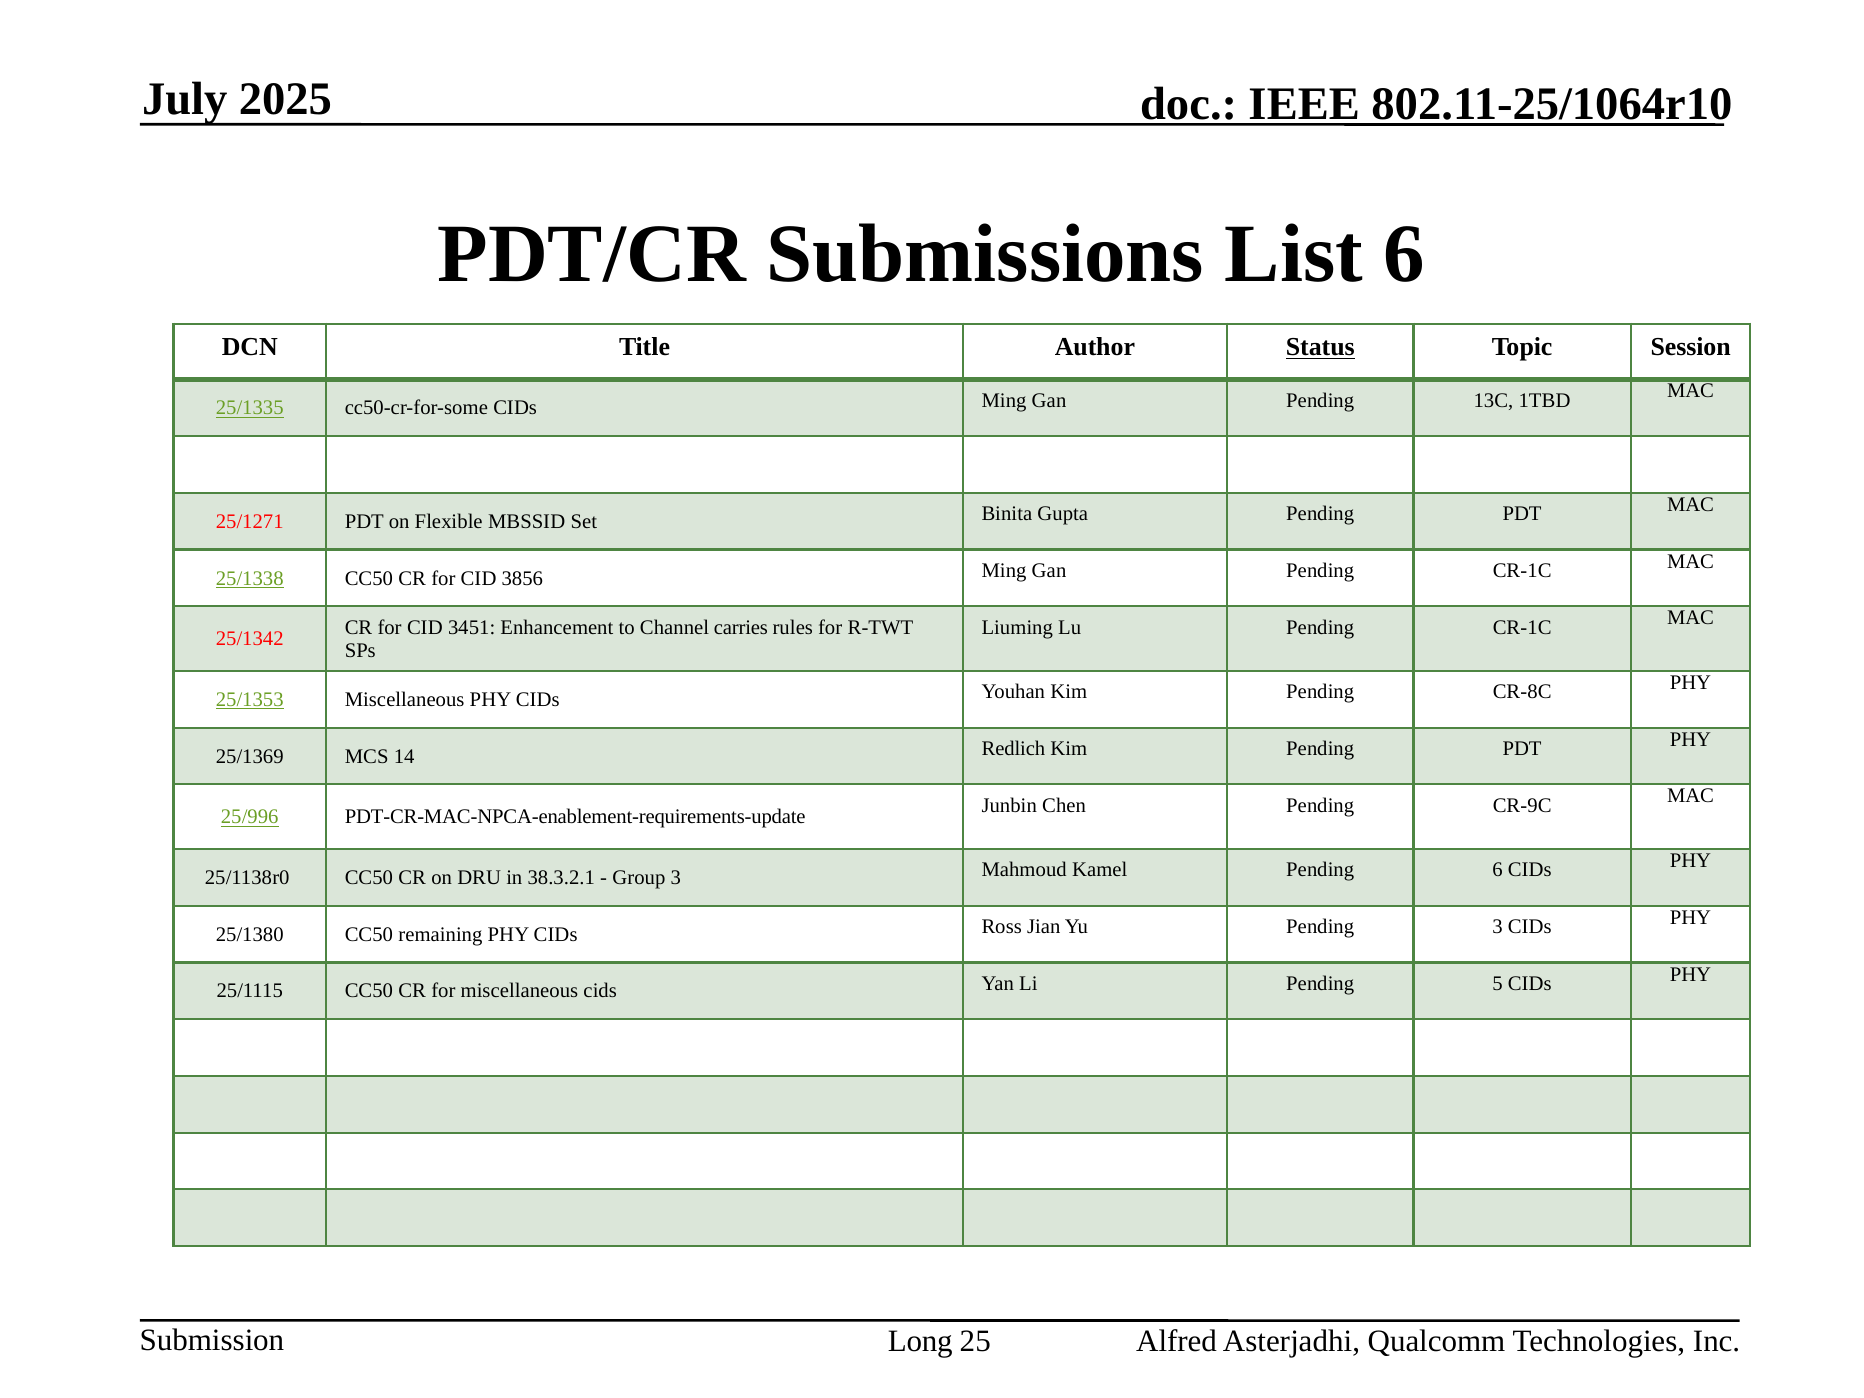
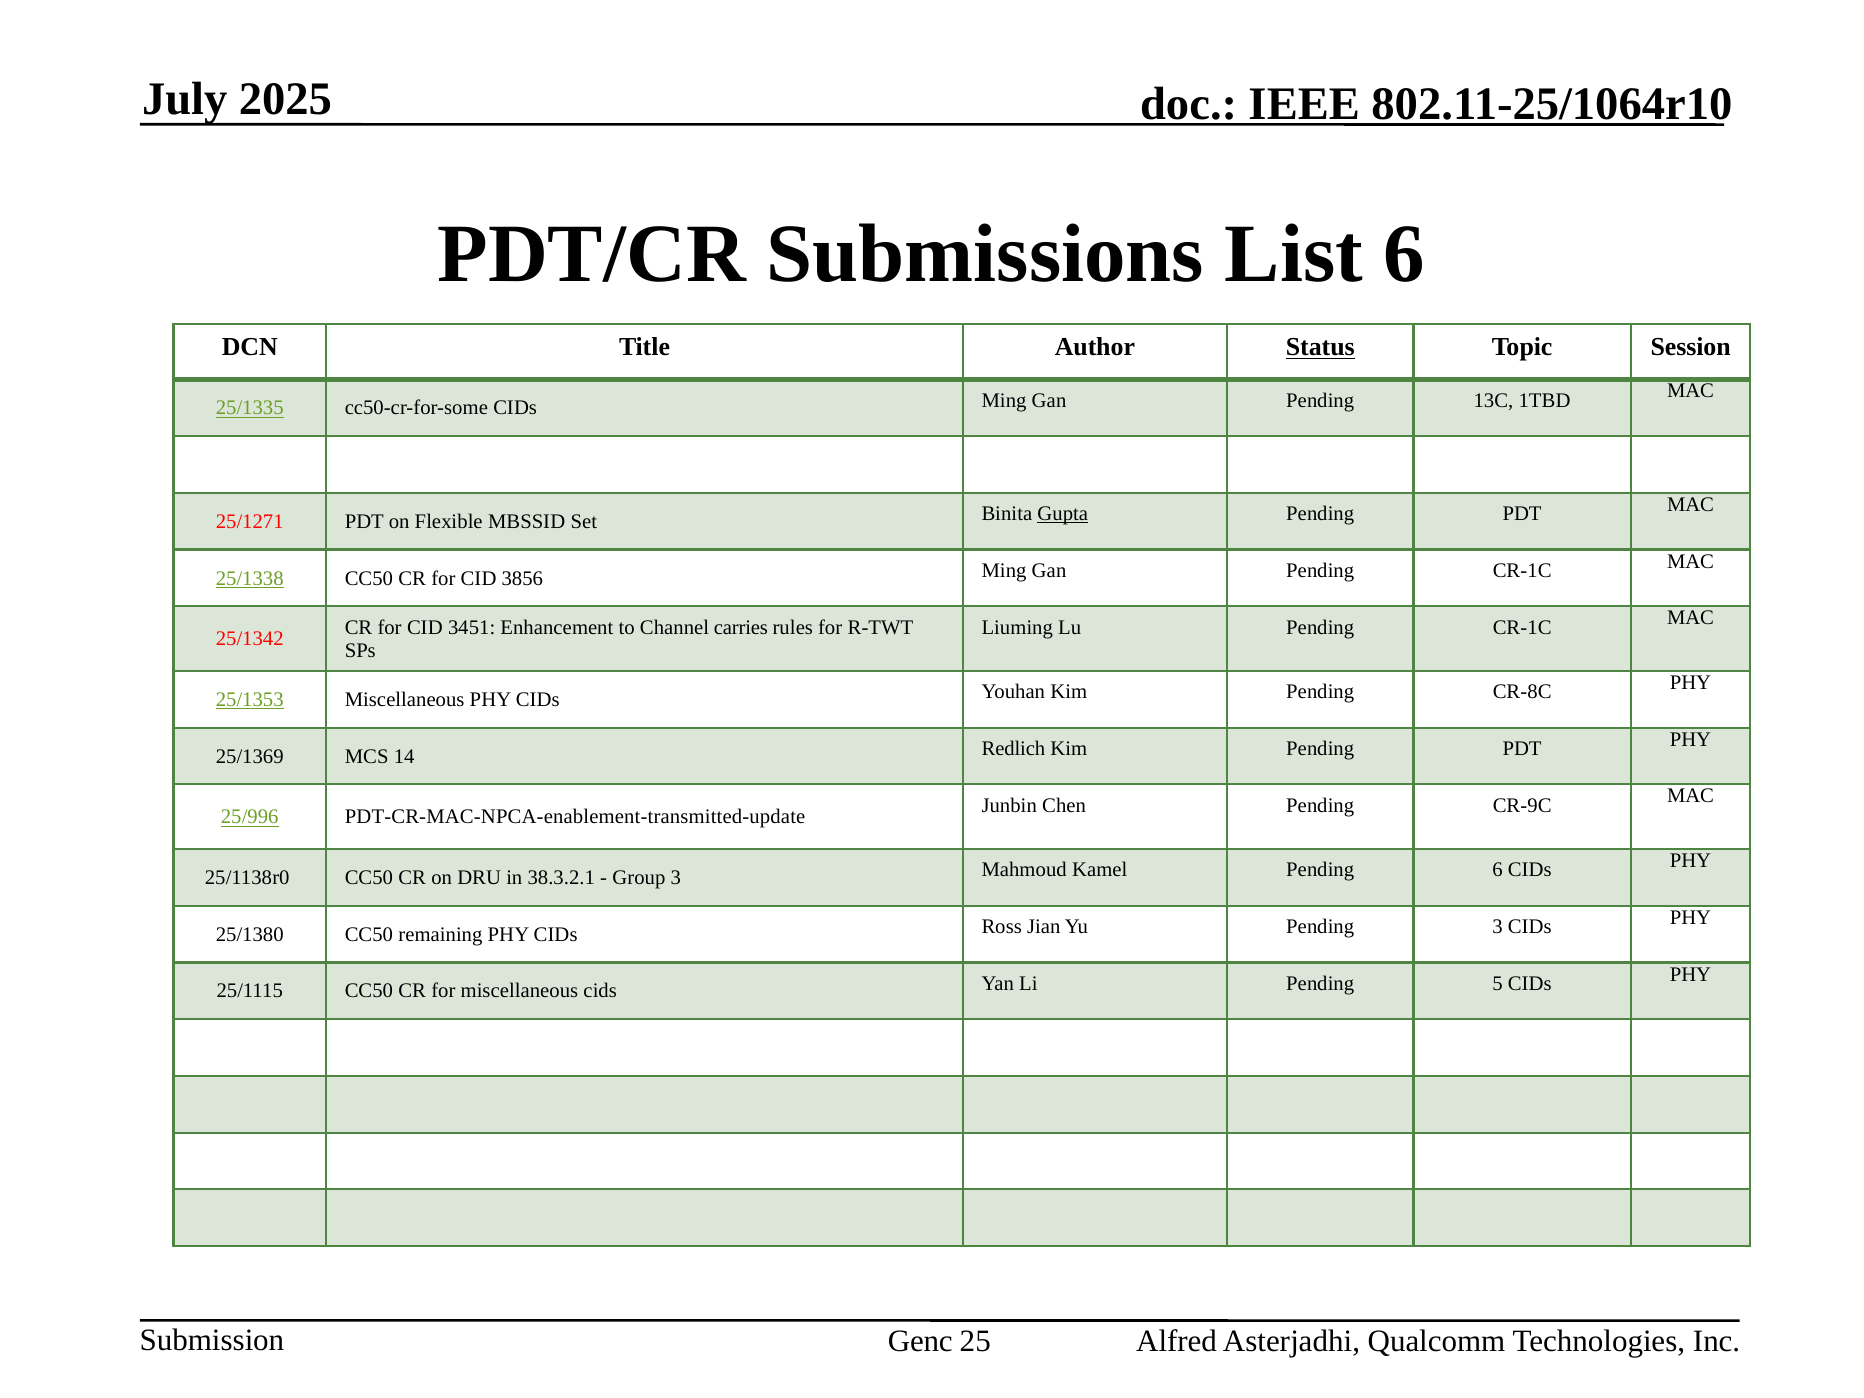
Gupta underline: none -> present (1063, 514)
PDT-CR-MAC-NPCA-enablement-requirements-update: PDT-CR-MAC-NPCA-enablement-requirements-update -> PDT-CR-MAC-NPCA-enablement-transmitted-update (575, 817)
Long: Long -> Genc (920, 1341)
